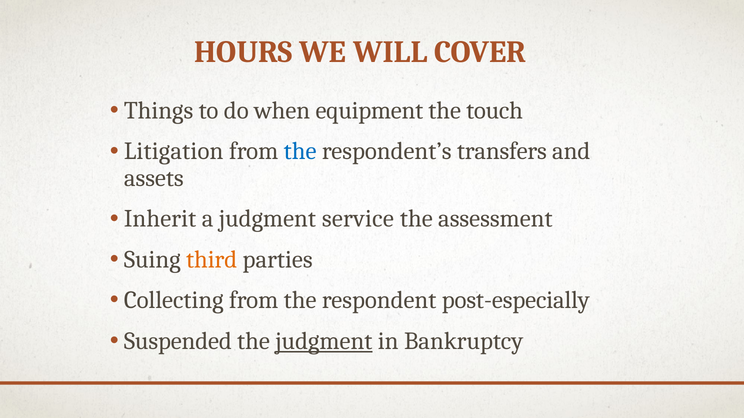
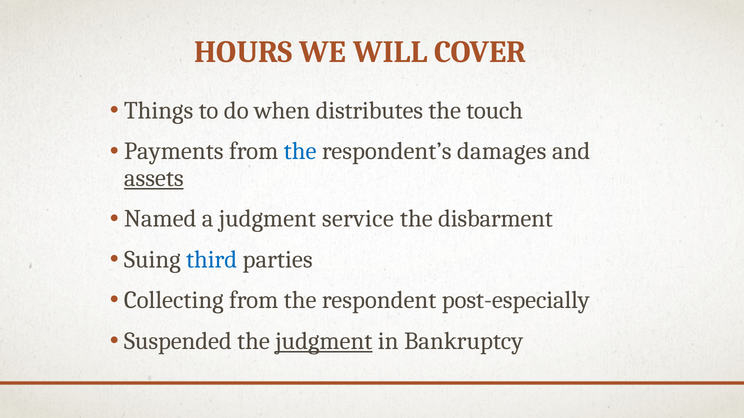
equipment: equipment -> distributes (369, 111)
Litigation: Litigation -> Payments (174, 152)
transfers: transfers -> damages (502, 152)
assets underline: none -> present (154, 178)
Inherit: Inherit -> Named (160, 219)
assessment: assessment -> disbarment (495, 219)
third colour: orange -> blue (212, 260)
